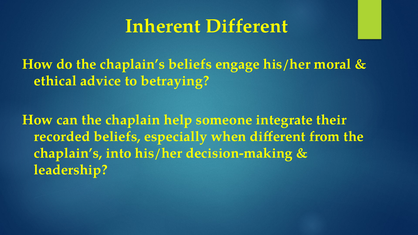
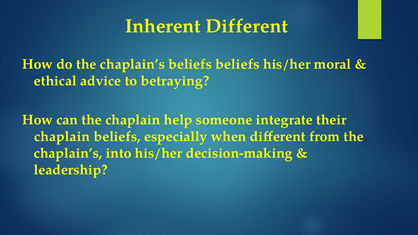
beliefs engage: engage -> beliefs (237, 64)
recorded: recorded -> chaplain (62, 137)
